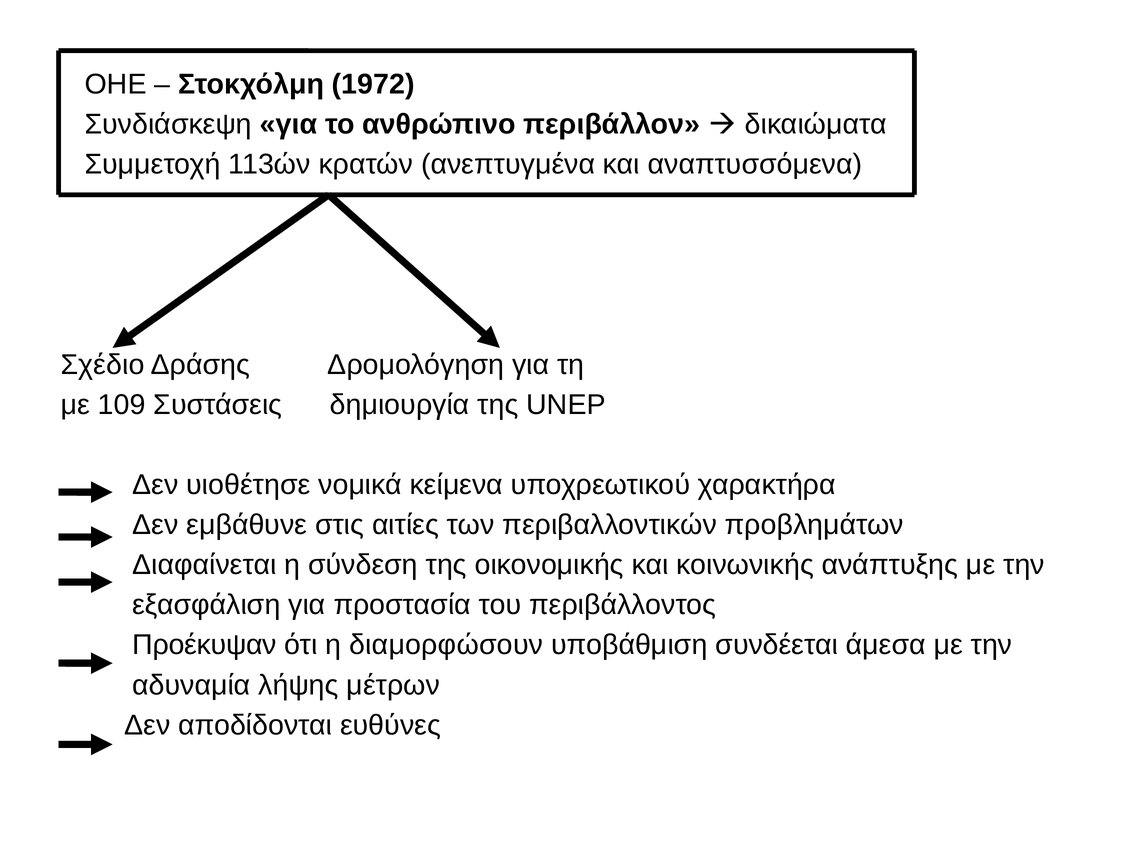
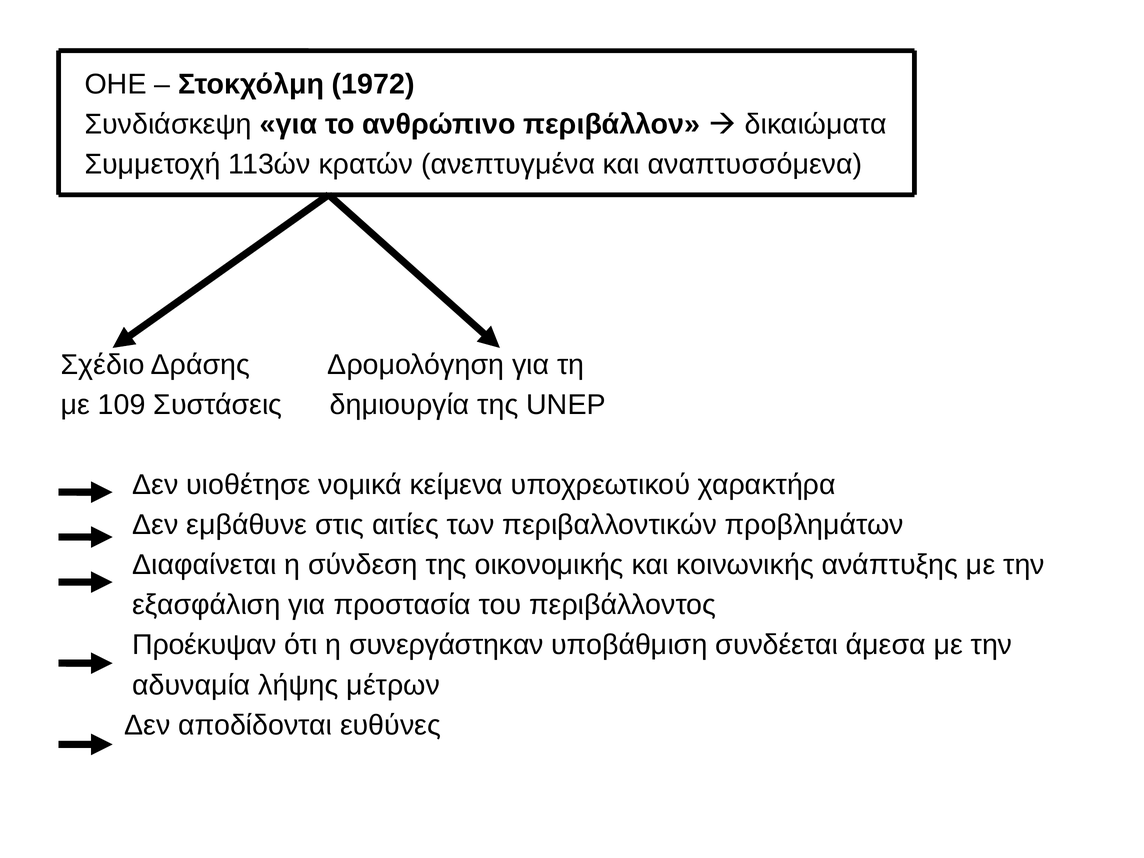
διαμορφώσουν: διαμορφώσουν -> συνεργάστηκαν (446, 645)
